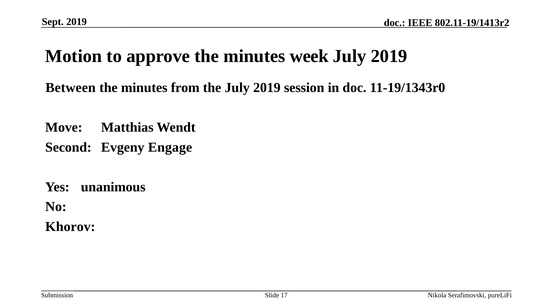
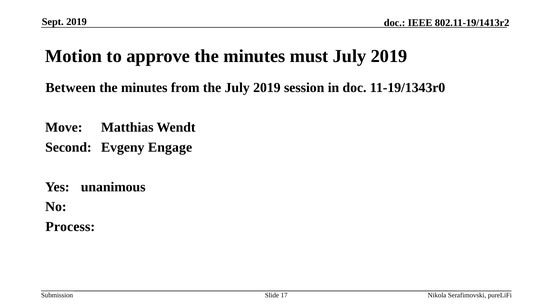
week: week -> must (309, 56)
Khorov: Khorov -> Process (70, 227)
